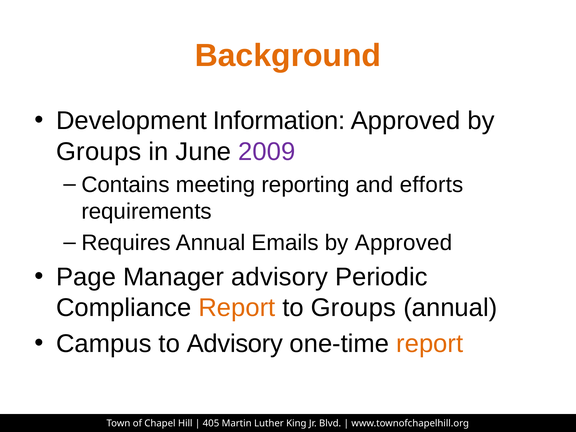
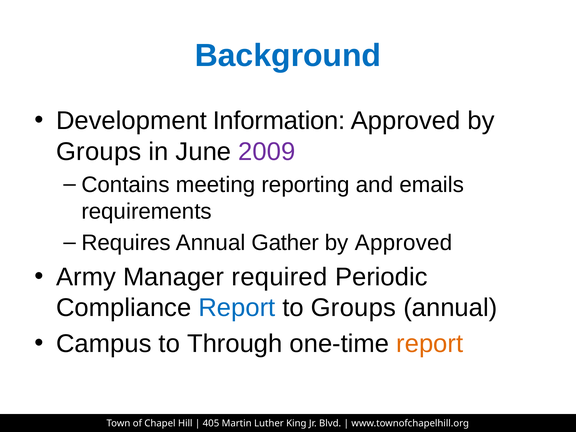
Background colour: orange -> blue (288, 56)
efforts: efforts -> emails (432, 185)
Emails: Emails -> Gather (285, 243)
Page: Page -> Army (86, 277)
Manager advisory: advisory -> required (280, 277)
Report colour: orange -> blue (237, 308)
to Advisory: Advisory -> Through (235, 344)
